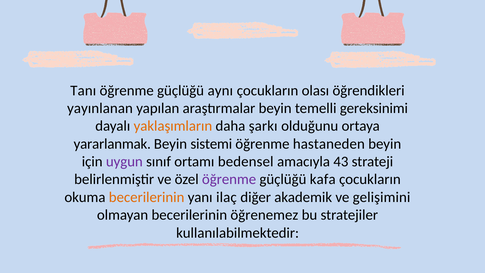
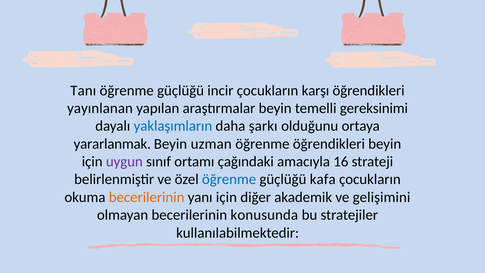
aynı: aynı -> incir (220, 90)
olası: olası -> karşı (315, 90)
yaklaşımların colour: orange -> blue (173, 126)
sistemi: sistemi -> uzman (211, 144)
öğrenme hastaneden: hastaneden -> öğrendikleri (329, 144)
bedensel: bedensel -> çağındaki (246, 162)
43: 43 -> 16 (341, 162)
öğrenme colour: purple -> blue (229, 179)
yanı ilaç: ilaç -> için (226, 197)
öğrenemez: öğrenemez -> konusunda (264, 215)
